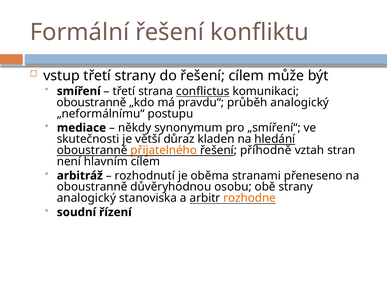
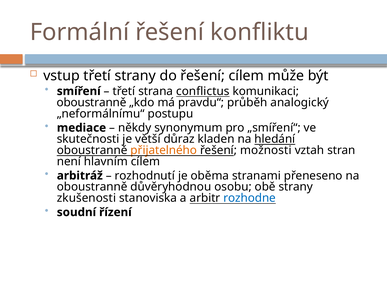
příhodně: příhodně -> možnosti (266, 150)
analogický: analogický -> zkušenosti (86, 198)
rozhodne colour: orange -> blue (250, 198)
